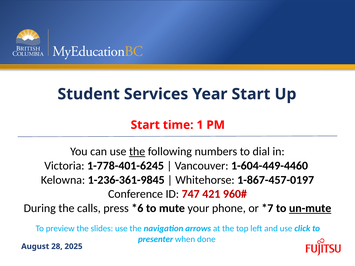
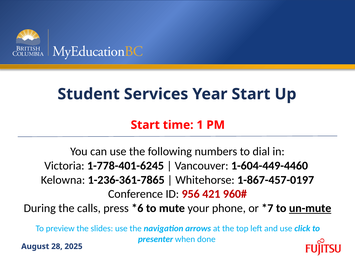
the underline: present -> none (137, 152)
1-236-361-9845: 1-236-361-9845 -> 1-236-361-7865 (126, 180)
747: 747 -> 956 (191, 194)
